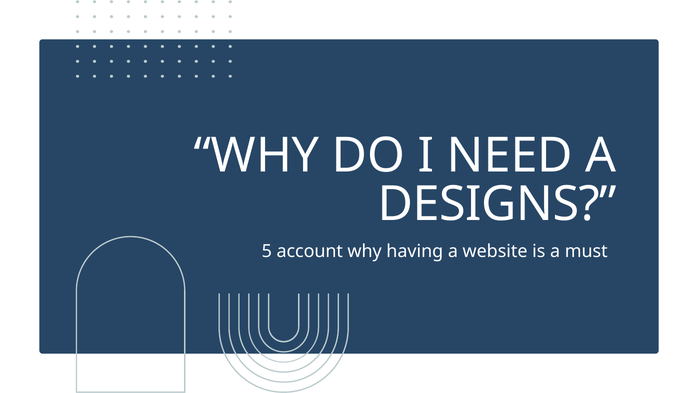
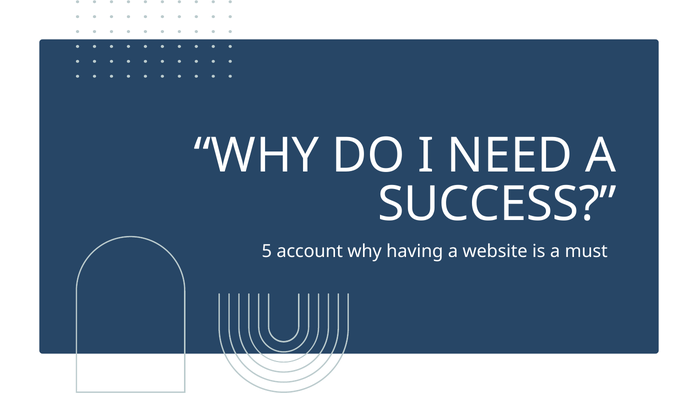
DESIGNS: DESIGNS -> SUCCESS (497, 204)
